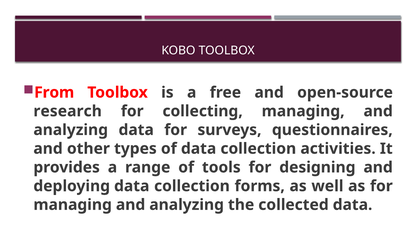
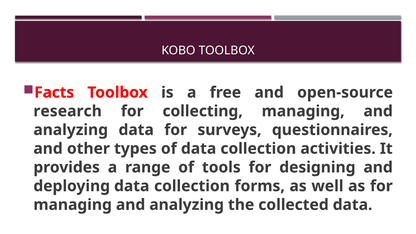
From: From -> Facts (54, 92)
